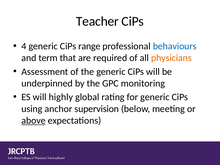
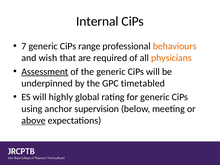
Teacher: Teacher -> Internal (97, 21)
4: 4 -> 7 (24, 46)
behaviours colour: blue -> orange (175, 46)
term: term -> wish (48, 58)
Assessment underline: none -> present (45, 72)
monitoring: monitoring -> timetabled (143, 83)
